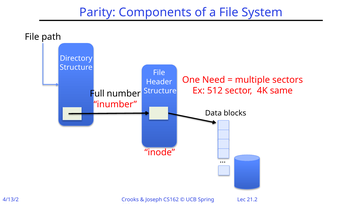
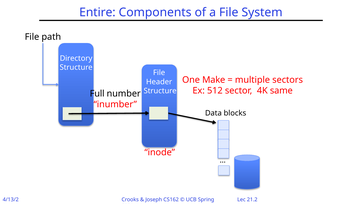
Parity: Parity -> Entire (97, 12)
Need: Need -> Make (214, 80)
